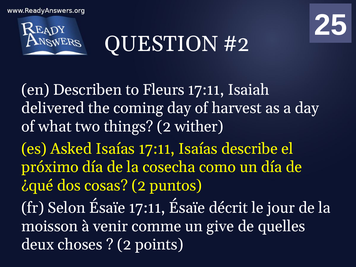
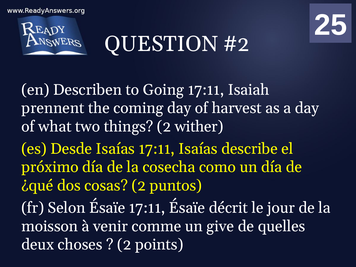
Fleurs: Fleurs -> Going (163, 90)
delivered: delivered -> prennent (53, 108)
Asked: Asked -> Desde (71, 149)
